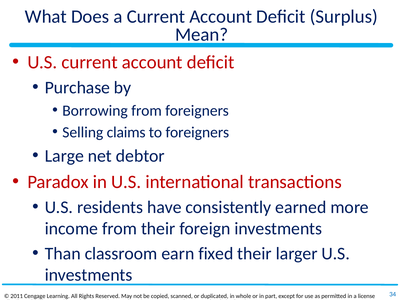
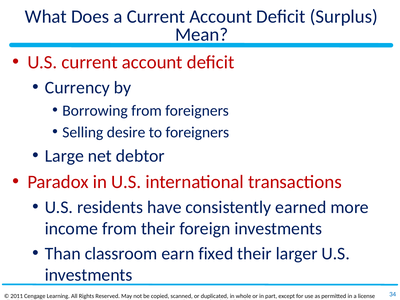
Purchase: Purchase -> Currency (77, 88)
claims: claims -> desire (126, 132)
